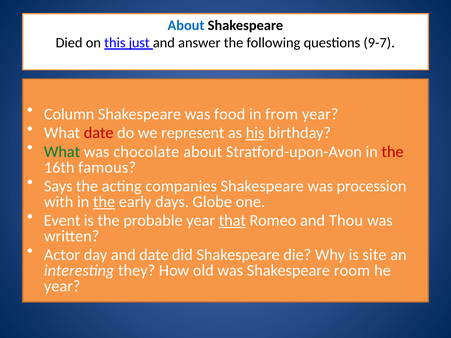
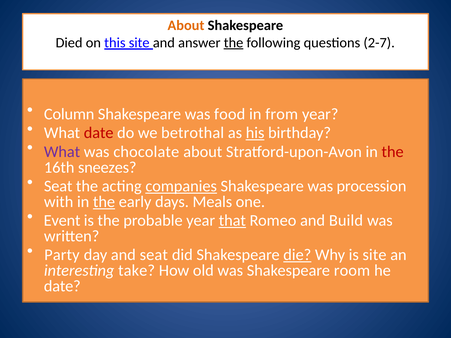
About colour: blue -> orange (186, 25)
this just: just -> site (139, 43)
the underline: none -> present (234, 43)
9-7: 9-7 -> 2-7 (379, 43)
represent: represent -> betrothal (193, 133)
What colour: green -> purple (62, 152)
famous: famous -> sneezes (107, 167)
Says: Says -> Seat (58, 186)
companies underline: none -> present (181, 186)
Globe: Globe -> Meals (212, 202)
Thou: Thou -> Build (346, 221)
Actor: Actor -> Party (62, 255)
and date: date -> seat (154, 255)
die underline: none -> present (297, 255)
they: they -> take (137, 271)
year: year -> date (62, 286)
